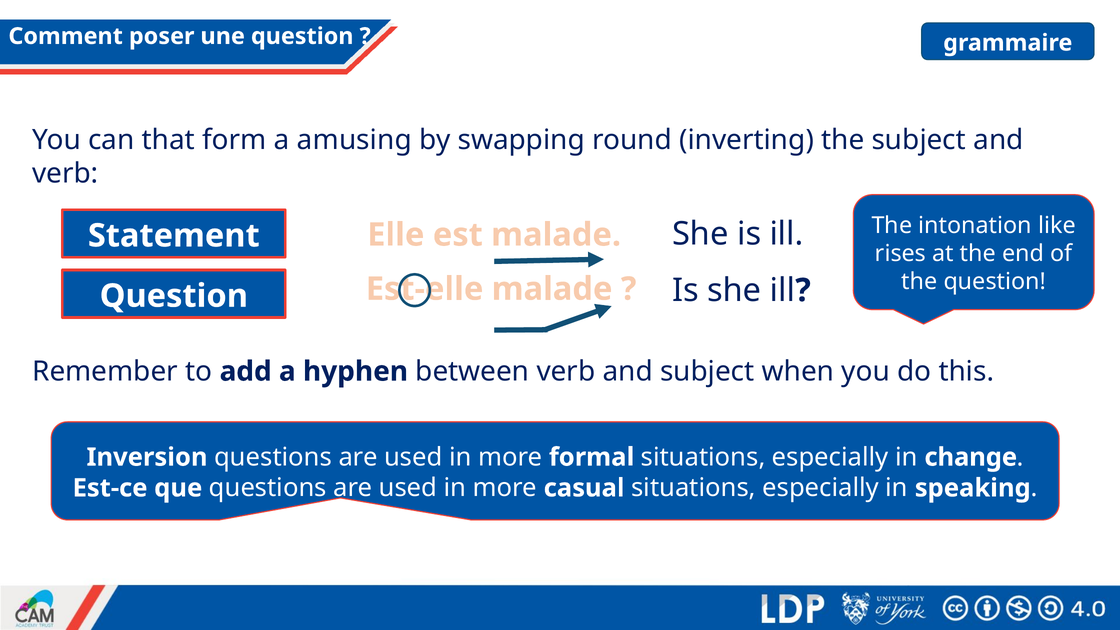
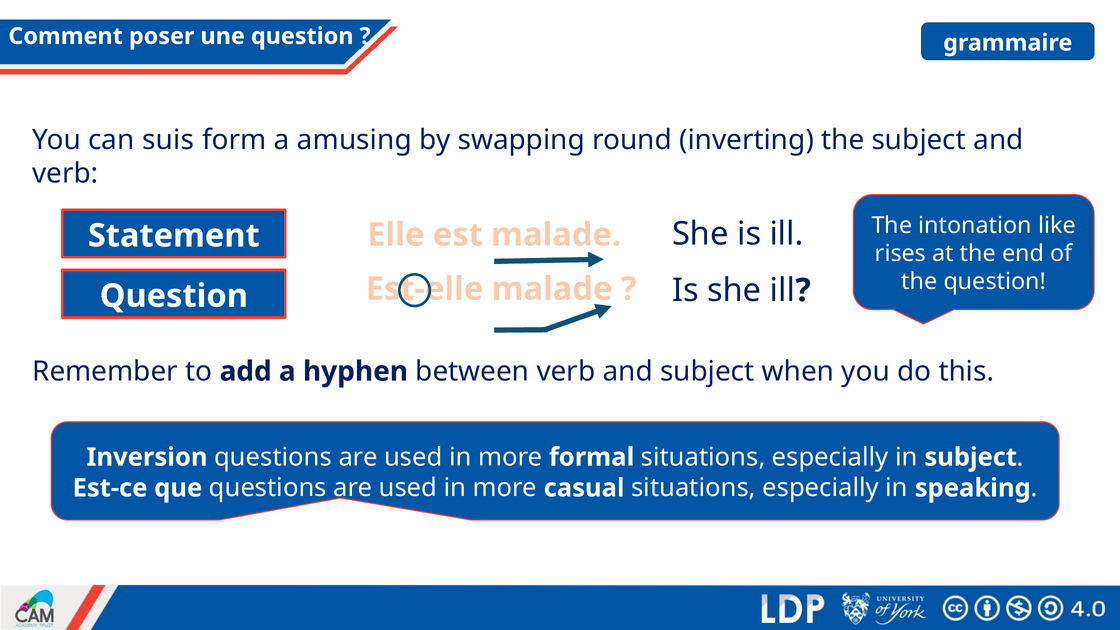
that: that -> suis (168, 140)
in change: change -> subject (971, 457)
